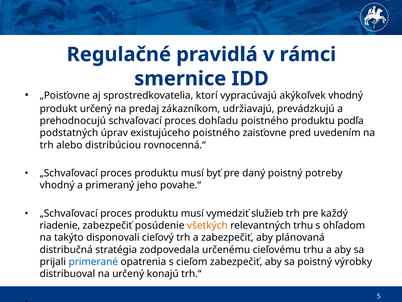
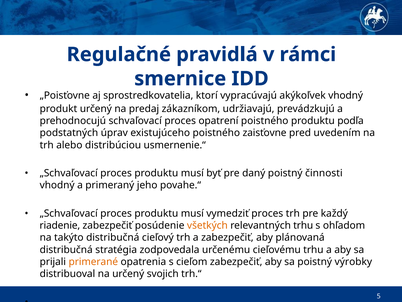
dohľadu: dohľadu -> opatrení (218, 121)
rovnocenná.“: rovnocenná.“ -> usmernenie.“ (175, 145)
potreby: potreby -> činnosti (324, 173)
vymedziť služieb: služieb -> proces (267, 213)
takýto disponovali: disponovali -> distribučná (113, 237)
primerané colour: blue -> orange (93, 261)
konajú: konajú -> svojich (163, 273)
